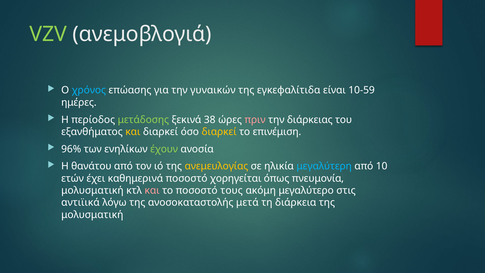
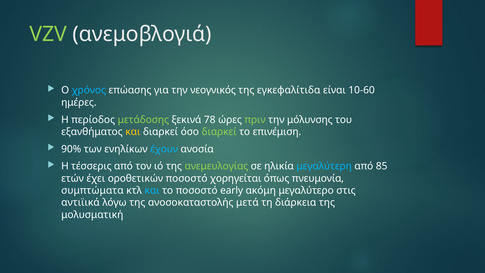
γυναικών: γυναικών -> νεογνικός (213, 90)
10-59: 10-59 -> 10-60 (362, 90)
38: 38 -> 78 (210, 120)
πριν colour: pink -> light green (255, 120)
διάρκειας: διάρκειας -> μόλυνσης (310, 120)
διαρκεί colour: yellow -> light green (219, 132)
96%: 96% -> 90% (71, 149)
έχουν colour: light green -> light blue (164, 149)
θανάτου: θανάτου -> τέσσερις (91, 166)
ανεμευλογίας colour: yellow -> light green (216, 166)
10: 10 -> 85 (382, 166)
καθημερινά: καθημερινά -> οροθετικών (135, 178)
μολυσματική: μολυσματική -> συμπτώματα (92, 190)
και colour: pink -> light blue (152, 190)
τους: τους -> early (232, 190)
